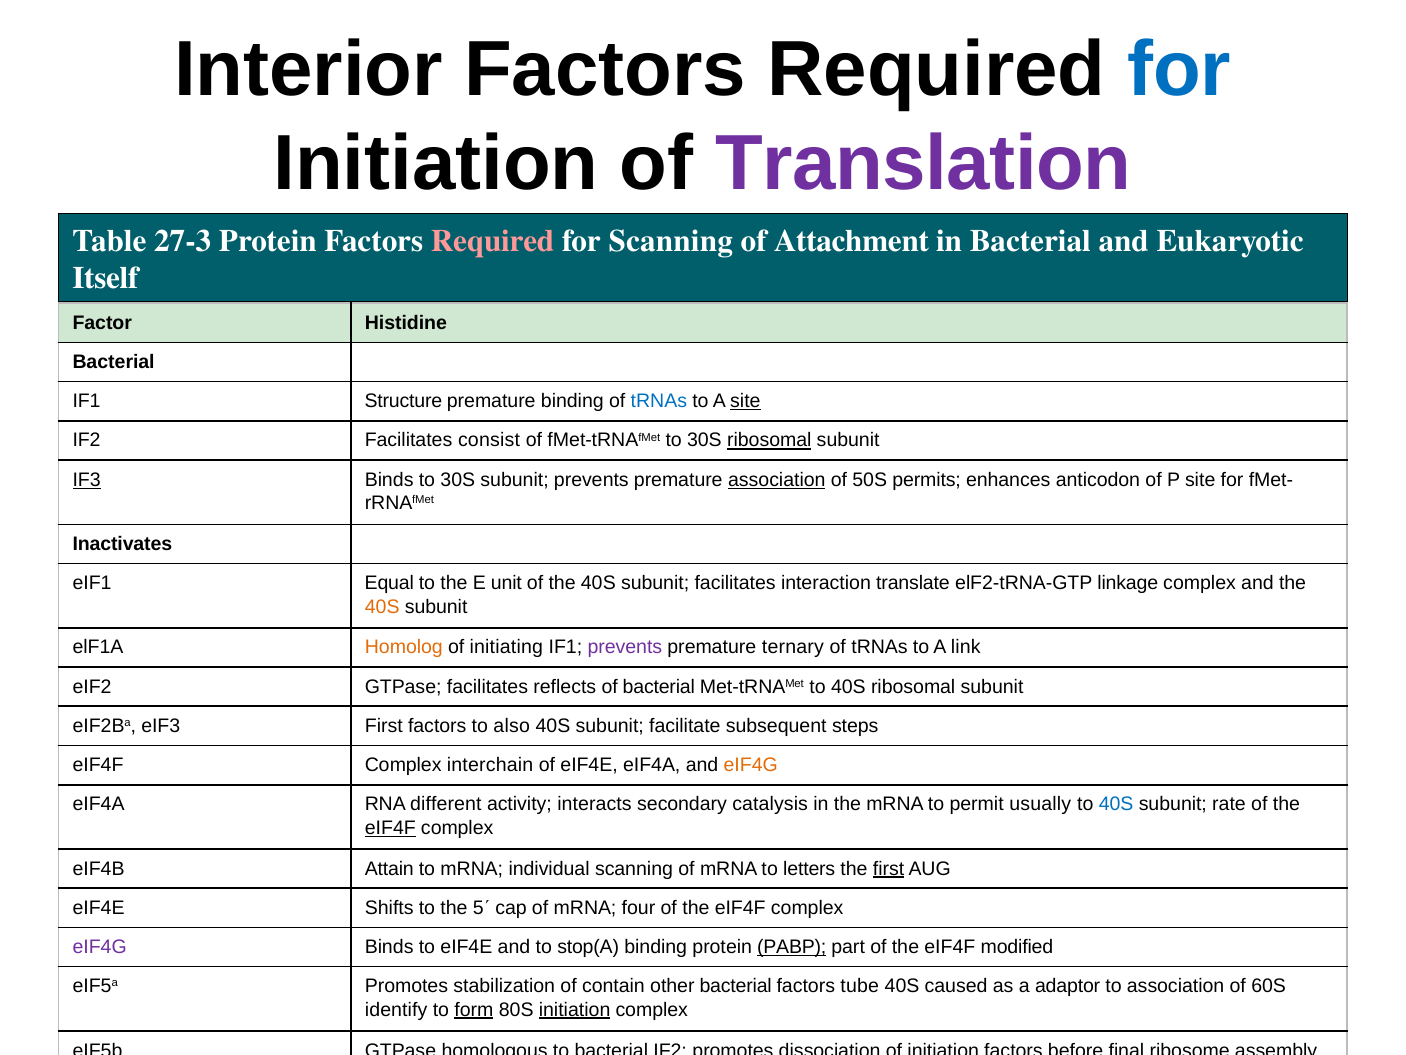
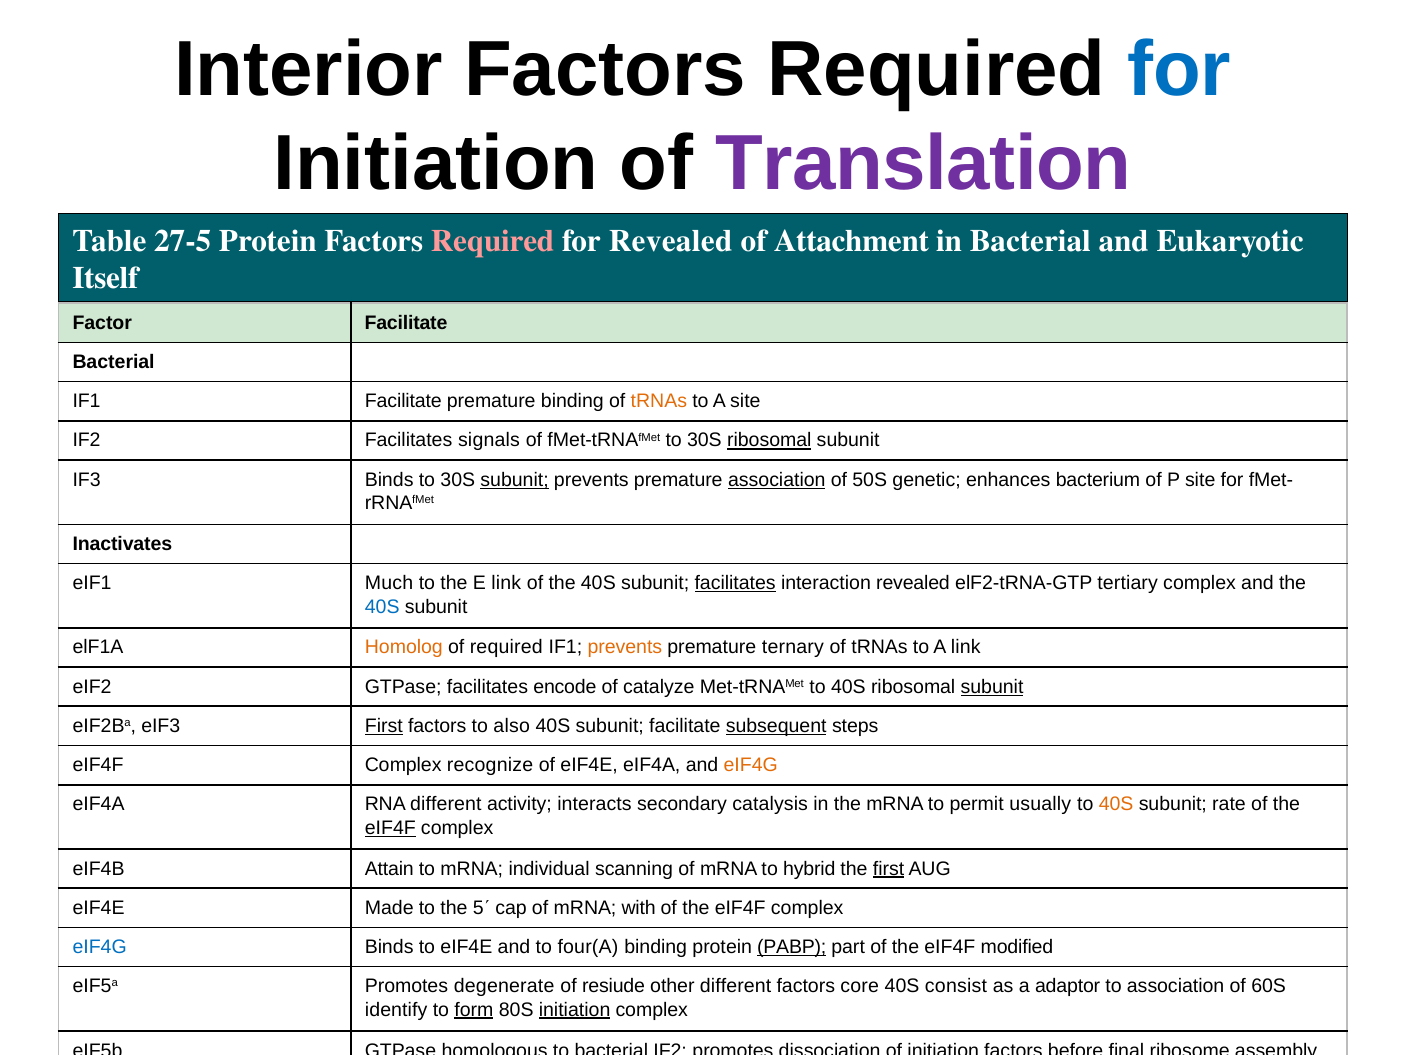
27-3: 27-3 -> 27-5 (183, 241)
for Scanning: Scanning -> Revealed (671, 241)
Factor Histidine: Histidine -> Facilitate (406, 323)
IF1 Structure: Structure -> Facilitate (403, 401)
tRNAs colour: blue -> orange (659, 401)
site underline: present -> none (745, 401)
consist: consist -> signals (489, 440)
IF3 underline: present -> none (87, 480)
subunit underline: none -> present (515, 480)
permits: permits -> genetic (927, 480)
anticodon: anticodon -> bacterium (1098, 480)
Equal: Equal -> Much (389, 583)
E unit: unit -> link (506, 583)
facilitates underline: none -> present (735, 583)
interaction translate: translate -> revealed (913, 583)
linkage: linkage -> tertiary (1128, 583)
40S colour: orange -> blue (382, 606)
of initiating: initiating -> required (506, 647)
prevents colour: purple -> orange (625, 647)
reflects: reflects -> encode (565, 686)
of bacterial: bacterial -> catalyze (659, 686)
subunit underline: none -> present (992, 686)
First underline: none -> present (384, 726)
subsequent underline: none -> present (776, 726)
interchain: interchain -> recognize (490, 765)
40S colour: blue -> orange (1116, 804)
letters: letters -> hybrid (809, 868)
Shifts: Shifts -> Made (389, 907)
four: four -> with (639, 907)
eIF4G colour: purple -> blue (100, 947)
stop(A: stop(A -> four(A (588, 947)
stabilization: stabilization -> degenerate (504, 986)
contain: contain -> resiude (614, 986)
other bacterial: bacterial -> different (736, 986)
tube: tube -> core (860, 986)
caused: caused -> consist (956, 986)
